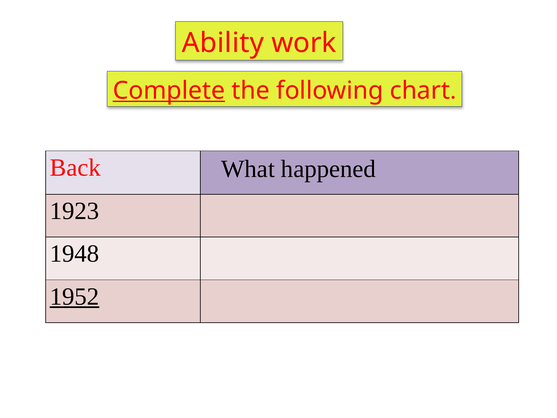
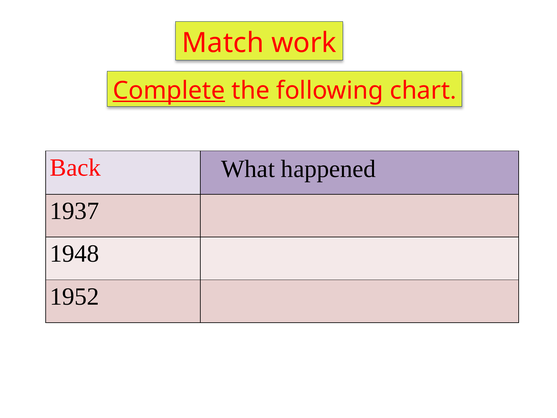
Ability: Ability -> Match (223, 43)
1923: 1923 -> 1937 (74, 211)
1952 underline: present -> none (74, 296)
